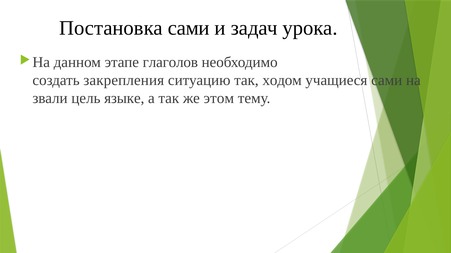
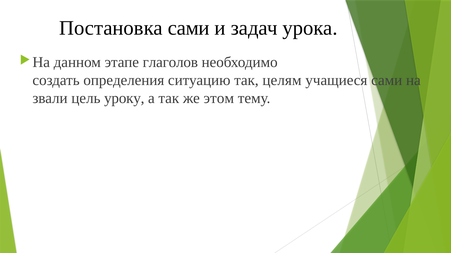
закрепления: закрепления -> определения (124, 81)
ходом: ходом -> целям (282, 81)
языке: языке -> уроку (124, 99)
